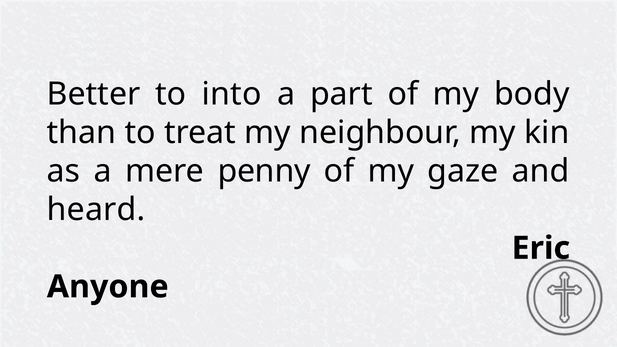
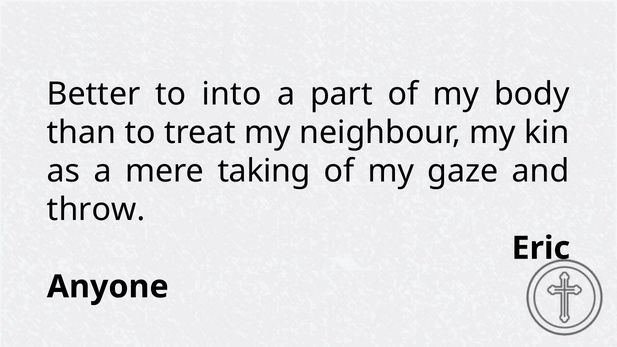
penny: penny -> taking (264, 171)
heard: heard -> throw (96, 210)
